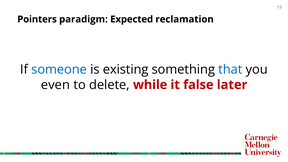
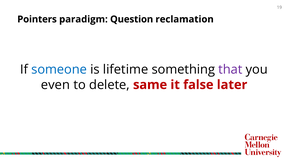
Expected: Expected -> Question (132, 19)
existing: existing -> lifetime (126, 69)
that colour: blue -> purple (230, 69)
while: while -> same (150, 85)
